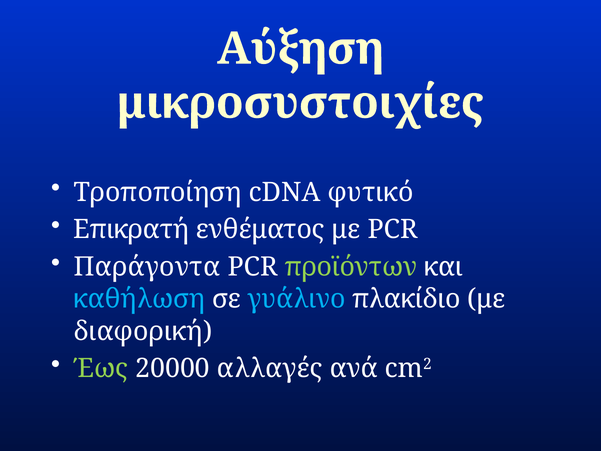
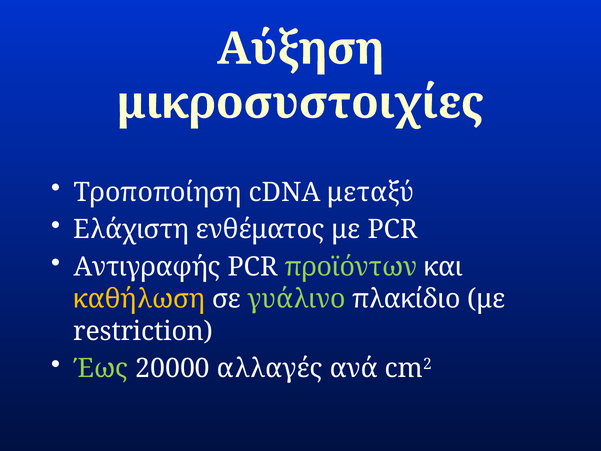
φυτικό: φυτικό -> μεταξύ (371, 192)
Επικρατή: Επικρατή -> Ελάχιστη (131, 230)
Παράγοντα: Παράγοντα -> Αντιγραφής (147, 267)
καθήλωση colour: light blue -> yellow (139, 299)
γυάλινο colour: light blue -> light green (297, 299)
διαφορική: διαφορική -> restriction (143, 331)
